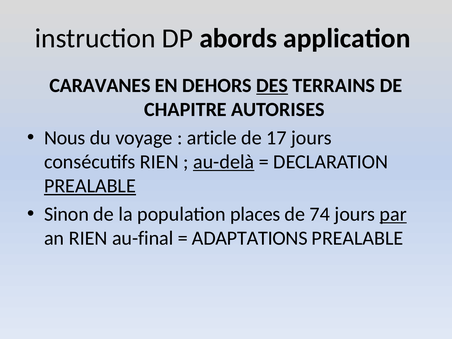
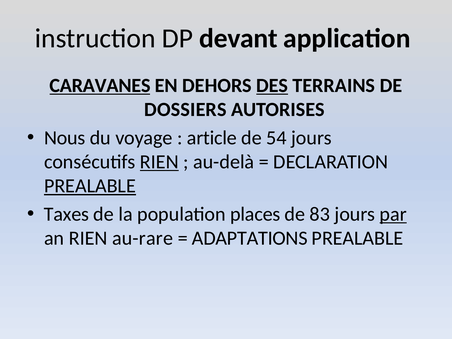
abords: abords -> devant (238, 38)
CARAVANES underline: none -> present (100, 86)
CHAPITRE: CHAPITRE -> DOSSIERS (185, 110)
17: 17 -> 54 (276, 138)
RIEN underline: none -> present (159, 162)
au-delà underline: present -> none (224, 162)
Sinon: Sinon -> Taxes (67, 214)
74: 74 -> 83 (320, 214)
au-final: au-final -> au-rare (143, 238)
